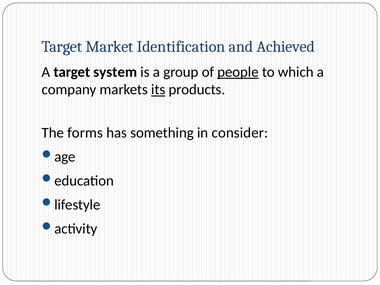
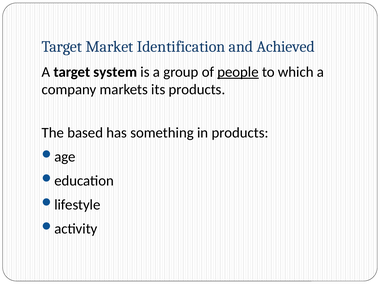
its underline: present -> none (158, 90)
forms: forms -> based (85, 133)
in consider: consider -> products (240, 133)
